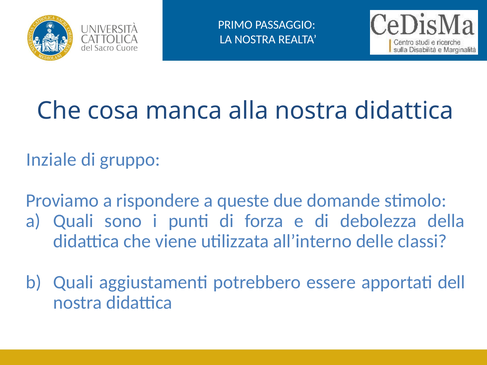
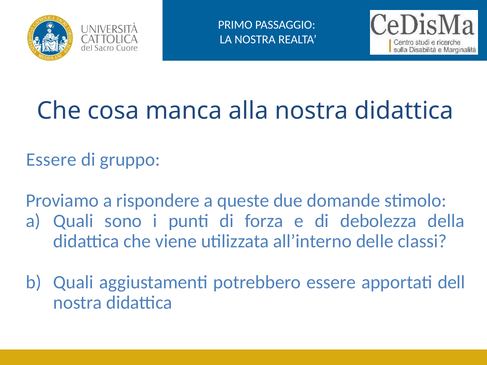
Inziale: Inziale -> Essere (51, 160)
